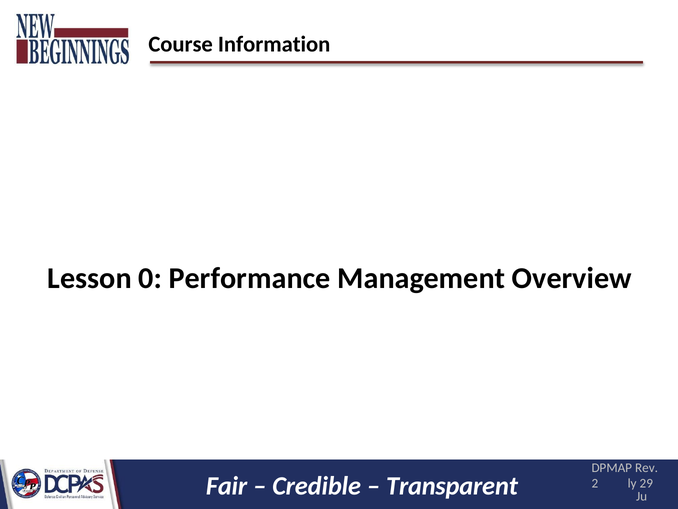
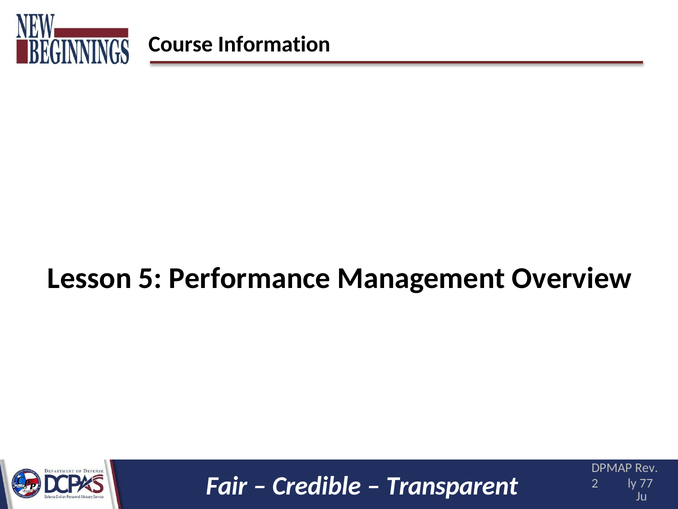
0: 0 -> 5 (150, 278)
29: 29 -> 77 (646, 483)
